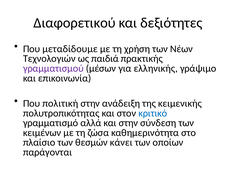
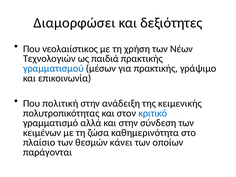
Διαφορετικού: Διαφορετικού -> Διαμορφώσει (74, 23)
μεταδίδουμε: μεταδίδουμε -> νεολαιίστικος (70, 49)
γραμματισμού colour: purple -> blue (53, 68)
για ελληνικής: ελληνικής -> πρακτικής (156, 68)
